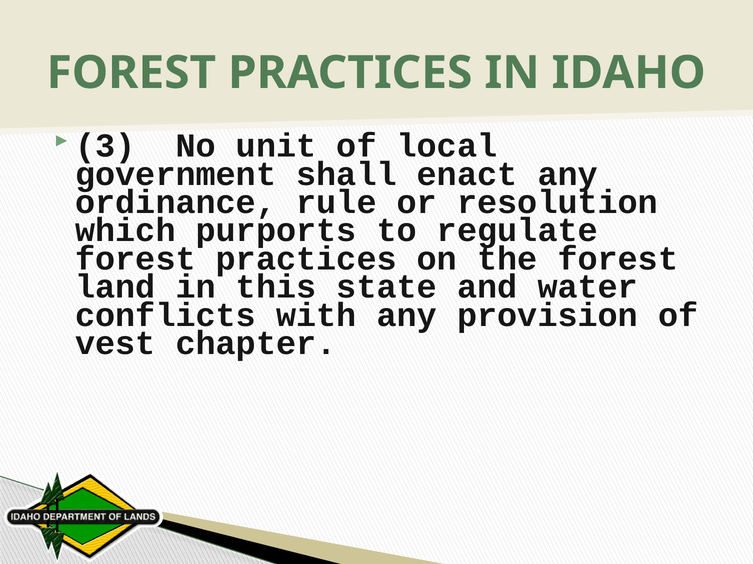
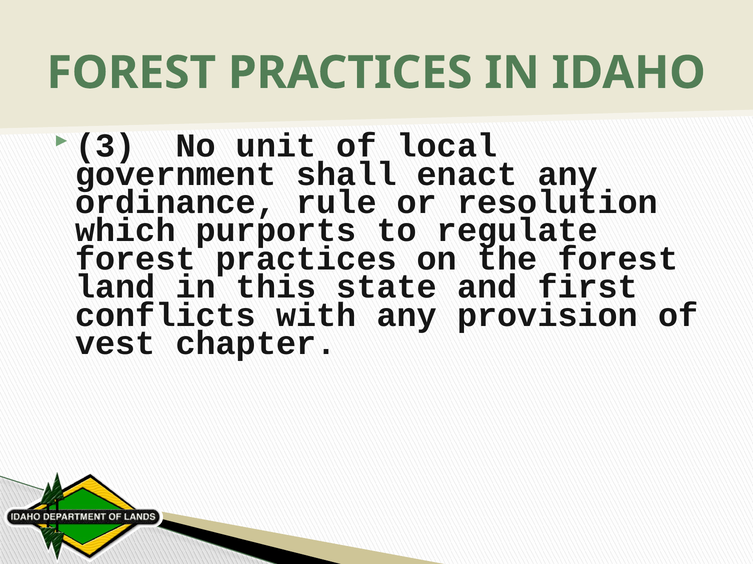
water: water -> first (588, 287)
